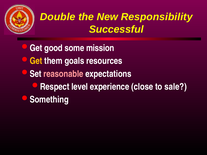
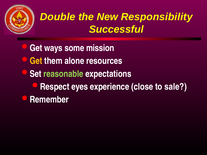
good: good -> ways (53, 48)
goals: goals -> alone (74, 61)
reasonable colour: pink -> light green (63, 74)
level: level -> eyes (80, 87)
Something: Something -> Remember (49, 100)
